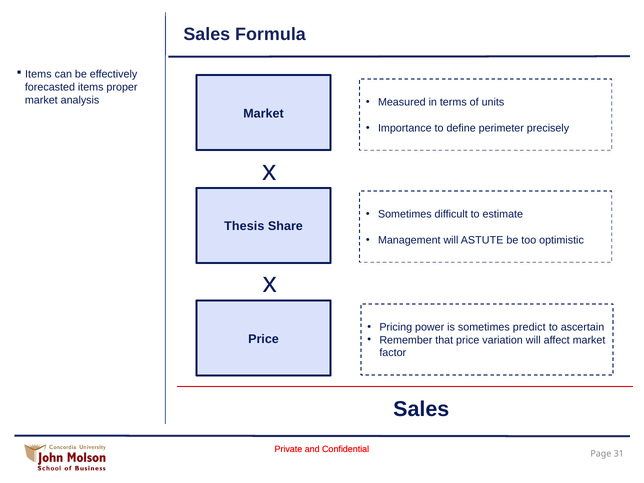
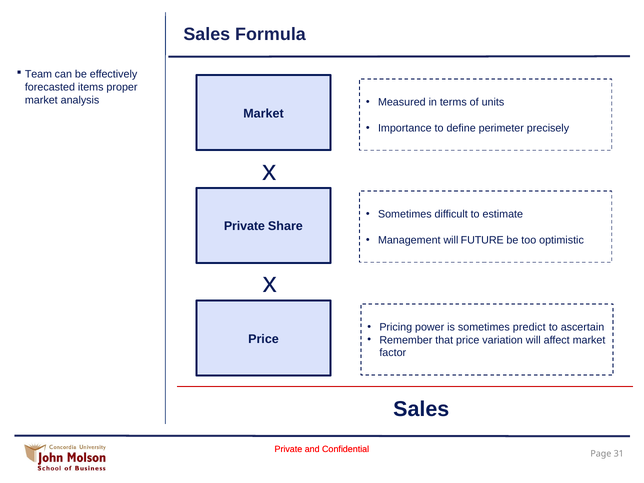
Items: Items -> Team (38, 74)
Thesis: Thesis -> Private (244, 226)
ASTUTE: ASTUTE -> FUTURE (482, 240)
